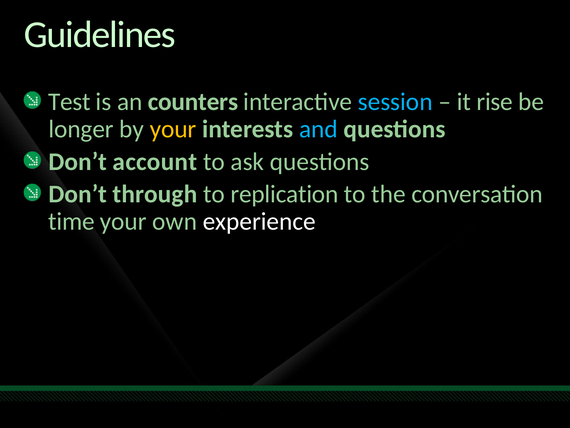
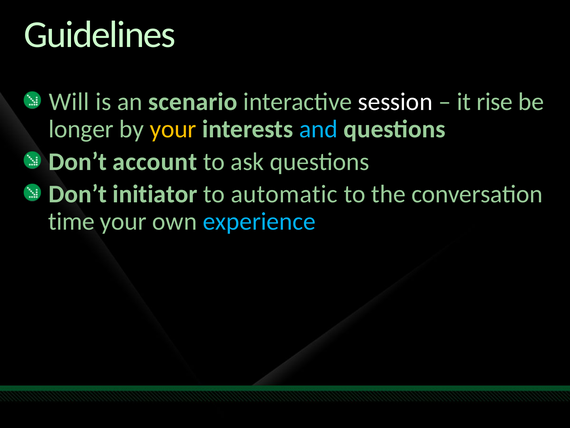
Test: Test -> Will (69, 102)
counters: counters -> scenario (193, 102)
session colour: light blue -> white (395, 102)
through: through -> initiator (155, 194)
replication: replication -> automatic (284, 194)
experience colour: white -> light blue (259, 221)
